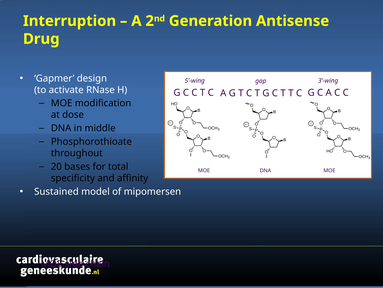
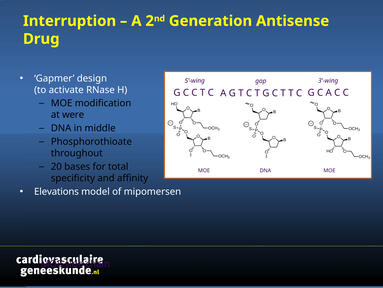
dose: dose -> were (73, 115)
Sustained: Sustained -> Elevations (57, 191)
